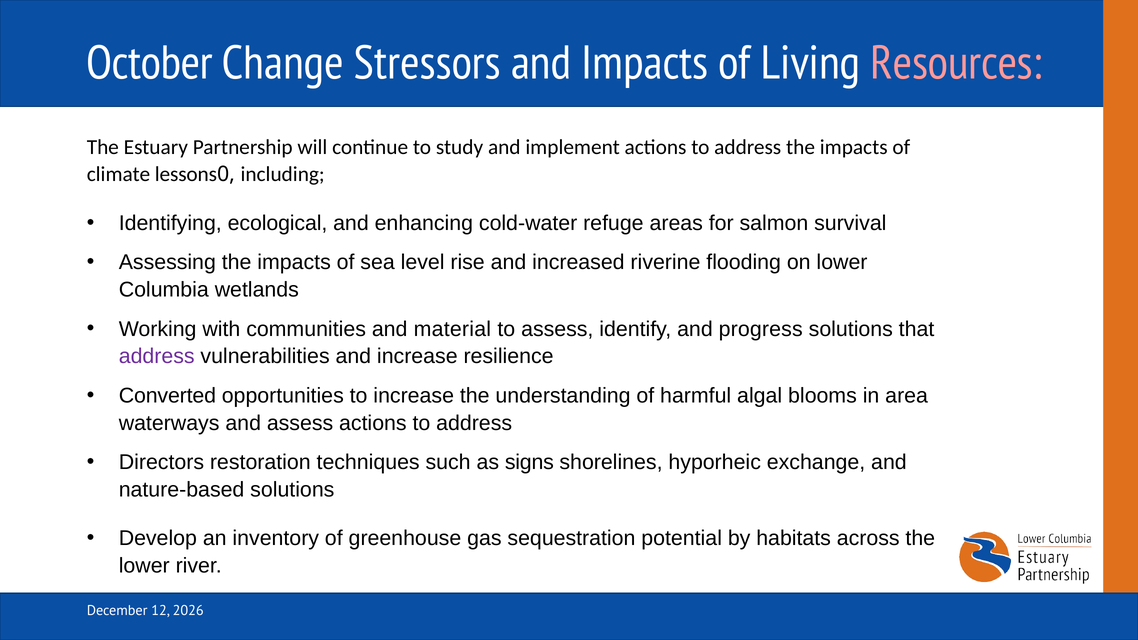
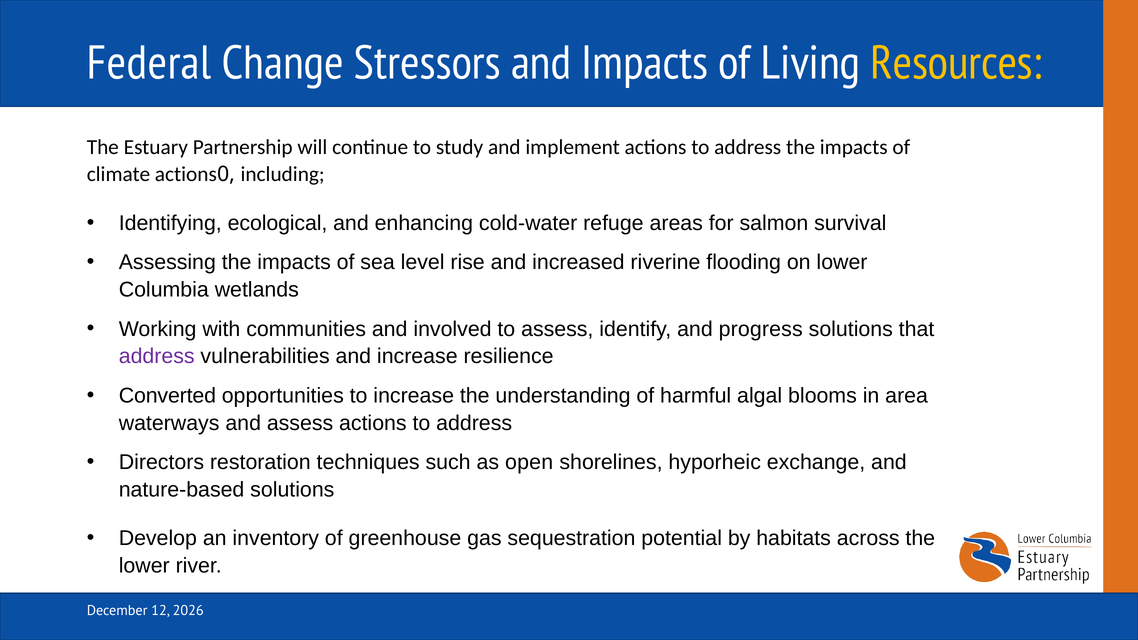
October: October -> Federal (149, 63)
Resources colour: pink -> yellow (956, 63)
climate lessons: lessons -> actions (186, 174)
material: material -> involved (453, 329)
signs: signs -> open (529, 462)
